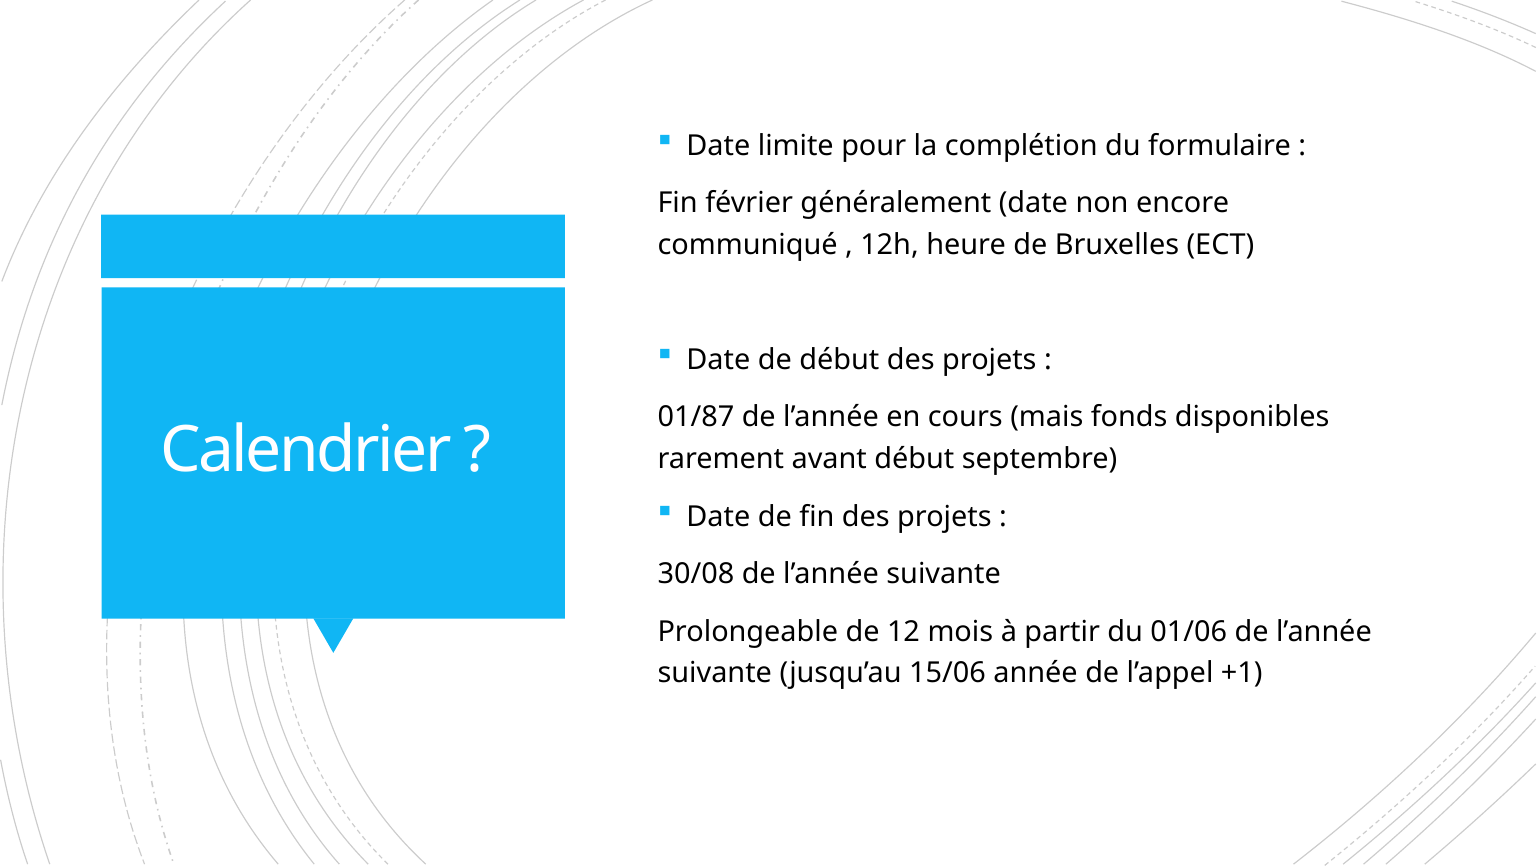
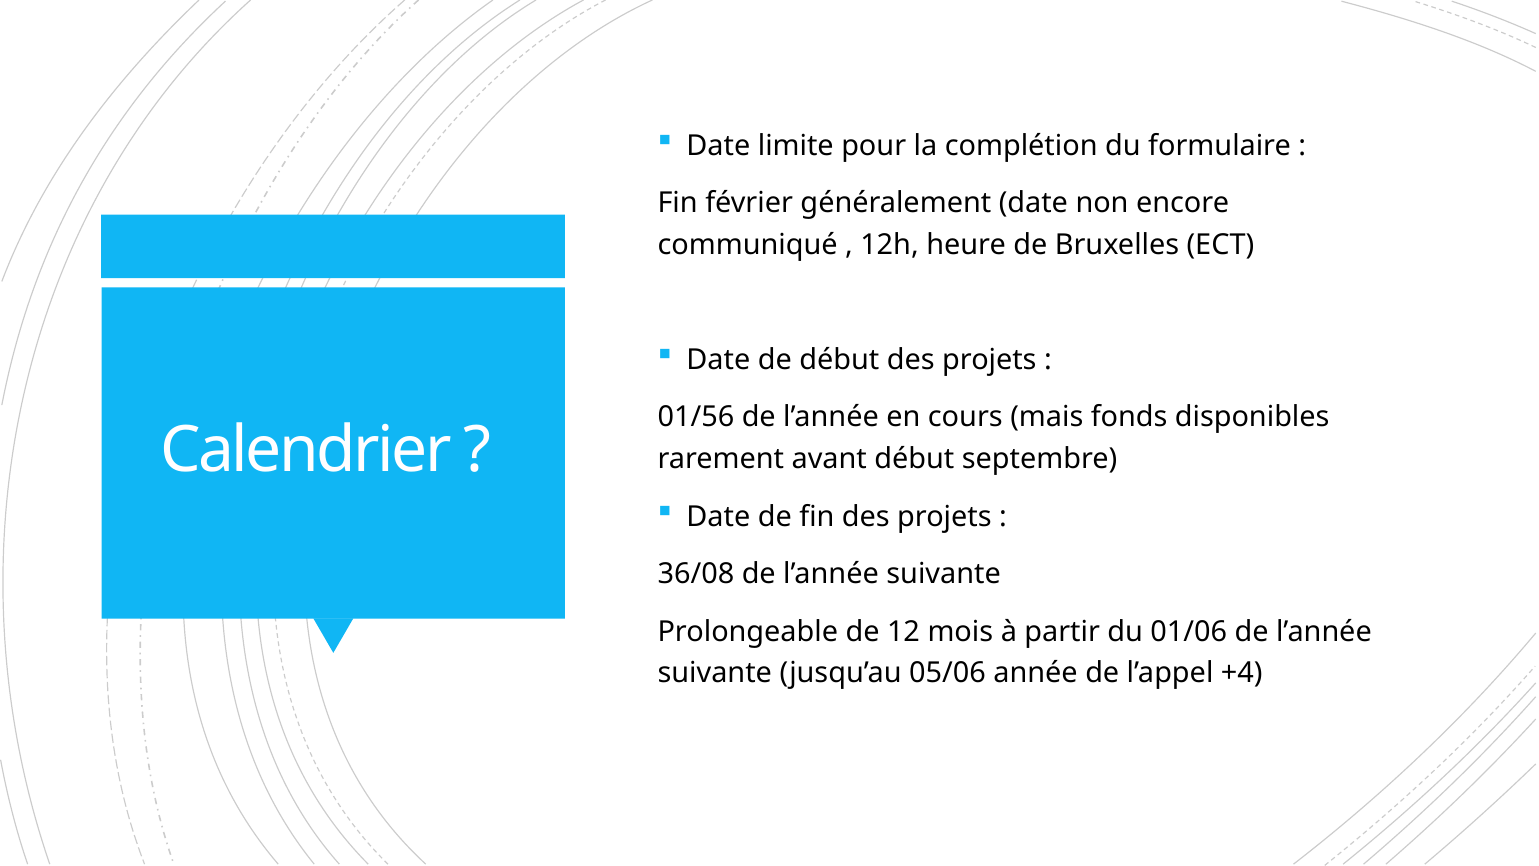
01/87: 01/87 -> 01/56 (696, 417)
30/08: 30/08 -> 36/08 (696, 574)
15/06: 15/06 -> 05/06 (948, 673)
+1: +1 -> +4 (1242, 673)
